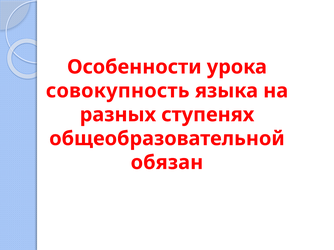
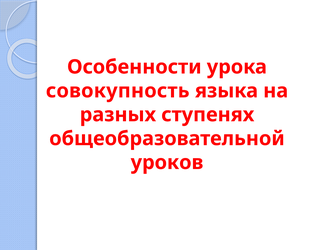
обязан: обязан -> уроков (167, 163)
